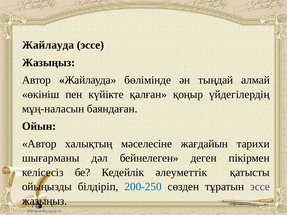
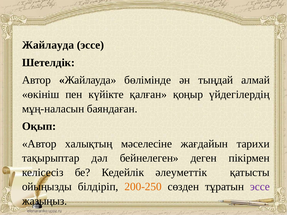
Жазыңыз: Жазыңыз -> Шетелдік (48, 63)
Ойын: Ойын -> Оқып (39, 126)
шығарманы: шығарманы -> тақырыптар (51, 158)
200-250 colour: blue -> orange (143, 187)
